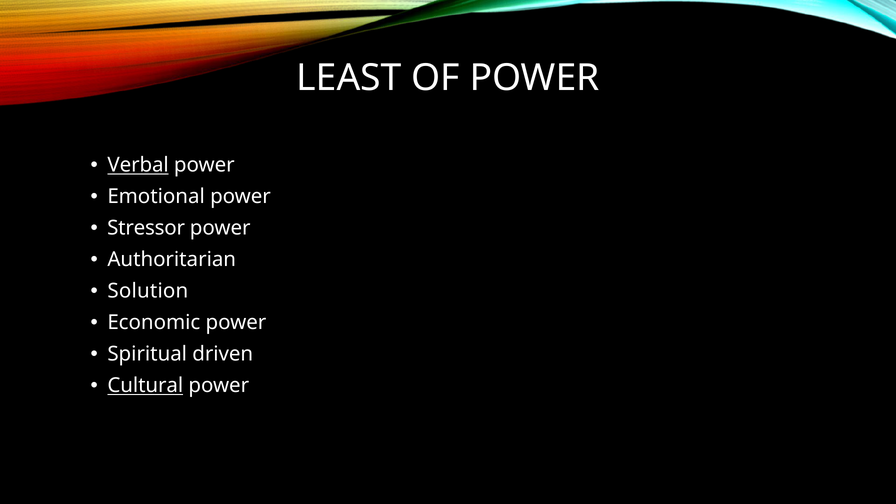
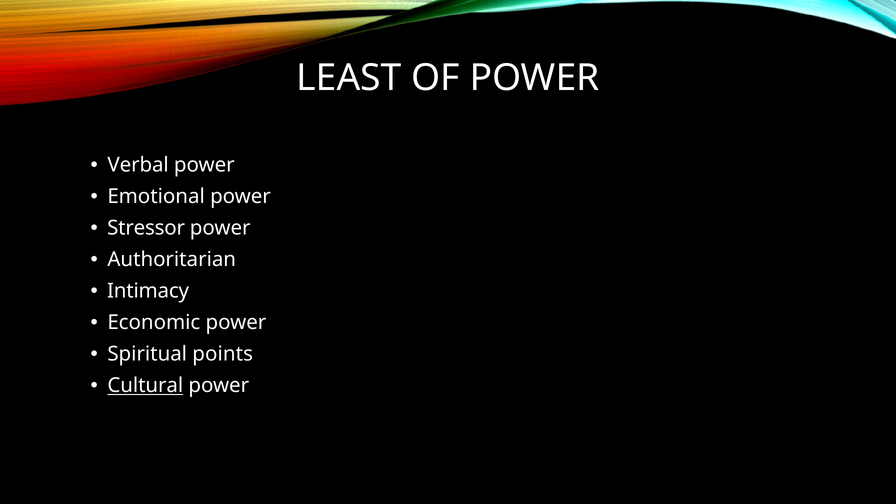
Verbal underline: present -> none (138, 165)
Solution: Solution -> Intimacy (148, 291)
driven: driven -> points (223, 354)
